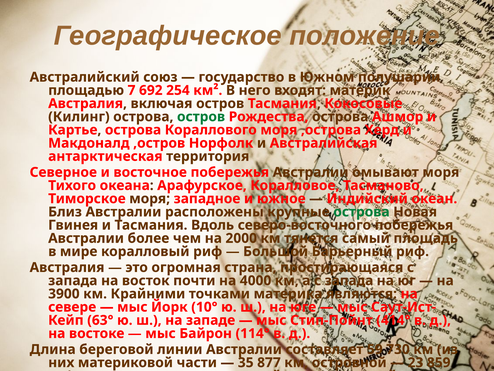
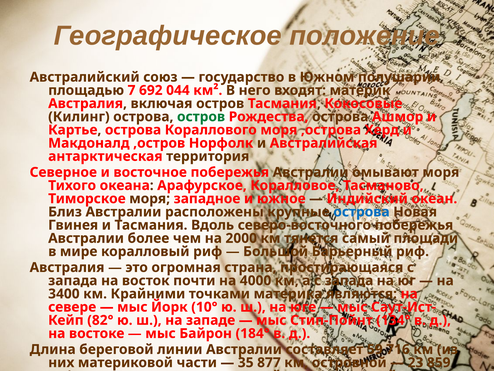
254: 254 -> 044 (178, 90)
острова colour: green -> blue (361, 212)
самый площадь: площадь -> площади (426, 238)
3900: 3900 -> 3400 (64, 293)
63°: 63° -> 82° (100, 320)
414°: 414° -> 134° (393, 320)
114°: 114° -> 184° (253, 333)
730: 730 -> 716 (398, 349)
